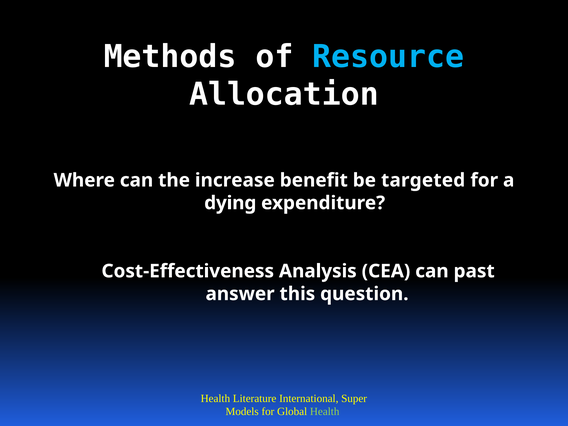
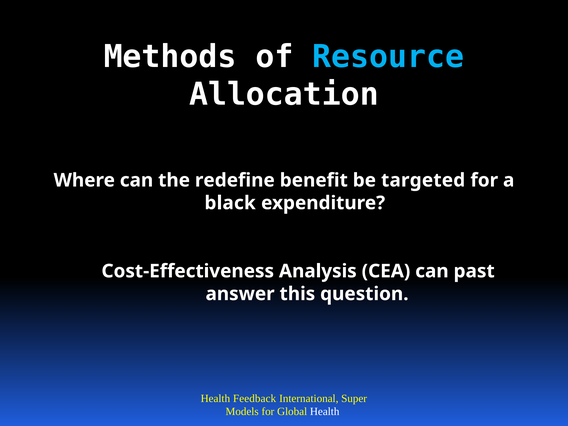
increase: increase -> redefine (235, 180)
dying: dying -> black (230, 203)
Literature: Literature -> Feedback (255, 398)
Health colour: light green -> white (325, 412)
